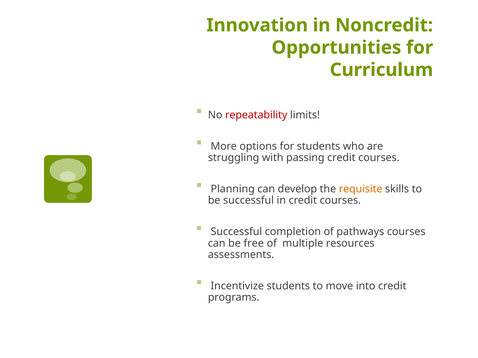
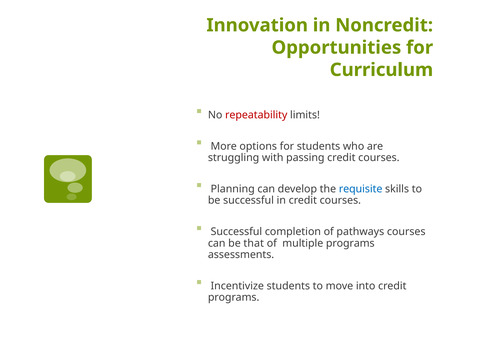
requisite colour: orange -> blue (361, 189)
free: free -> that (254, 244)
multiple resources: resources -> programs (350, 244)
